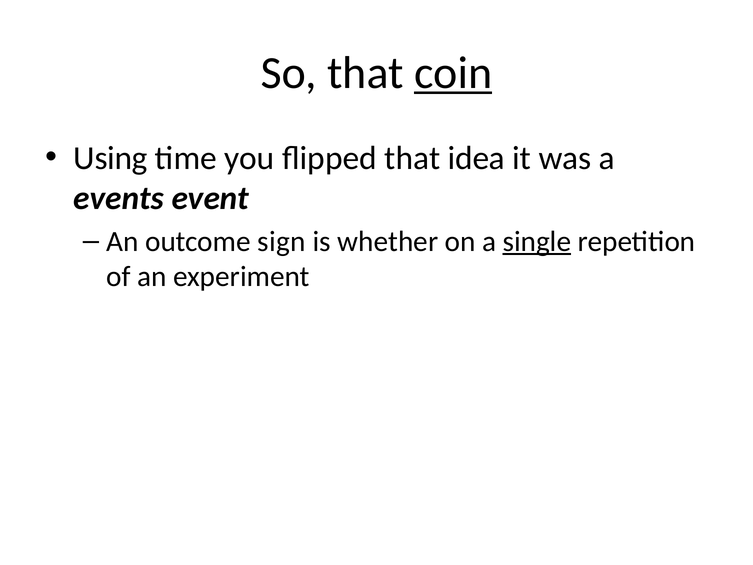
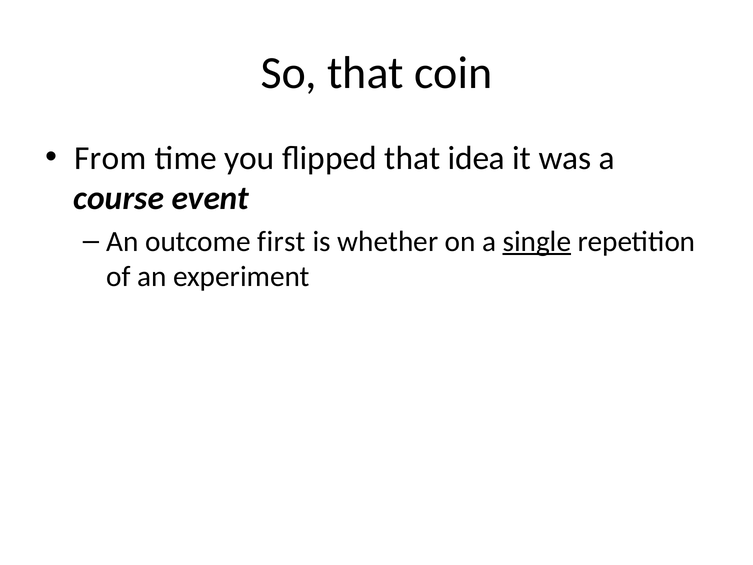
coin underline: present -> none (453, 73)
Using: Using -> From (110, 158)
events: events -> course (119, 198)
sign: sign -> first (282, 241)
